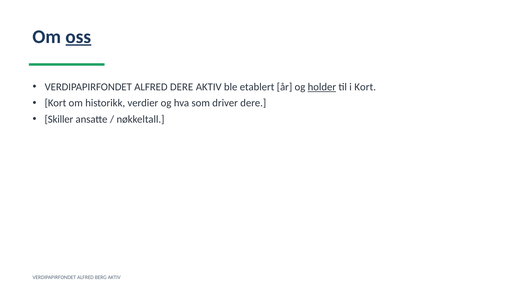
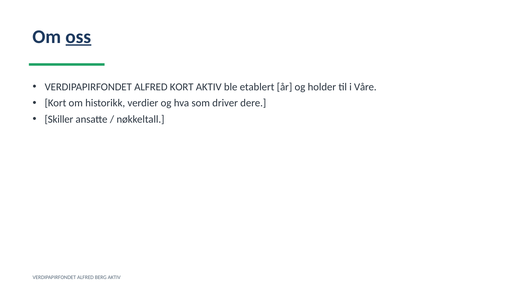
ALFRED DERE: DERE -> KORT (182, 87)
holder underline: present -> none (322, 87)
i Kort: Kort -> Våre (365, 87)
